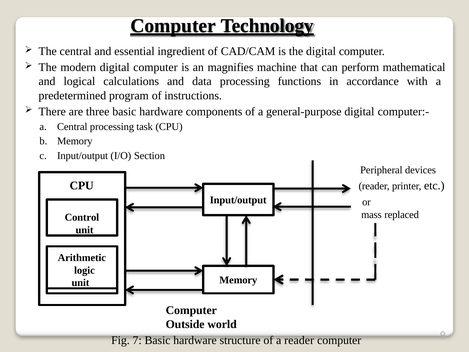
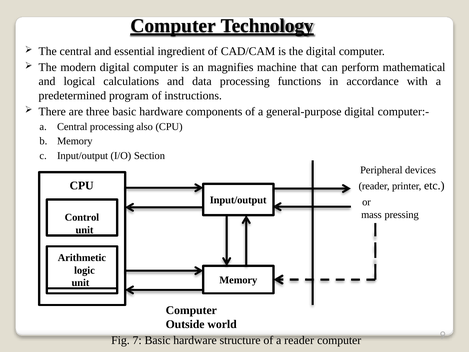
task: task -> also (145, 127)
replaced: replaced -> pressing (402, 215)
